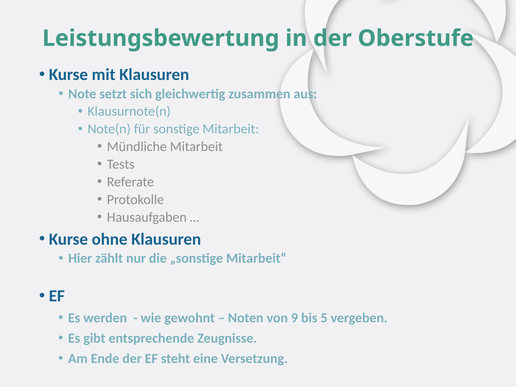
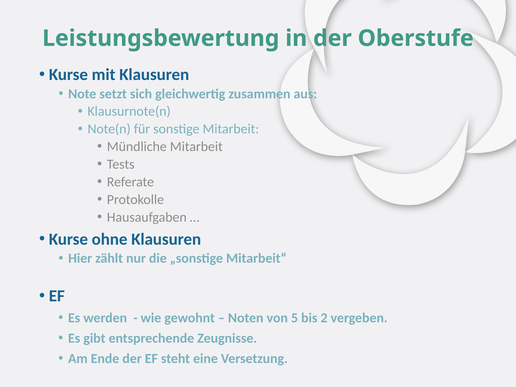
9: 9 -> 5 (295, 318)
5: 5 -> 2 (324, 318)
